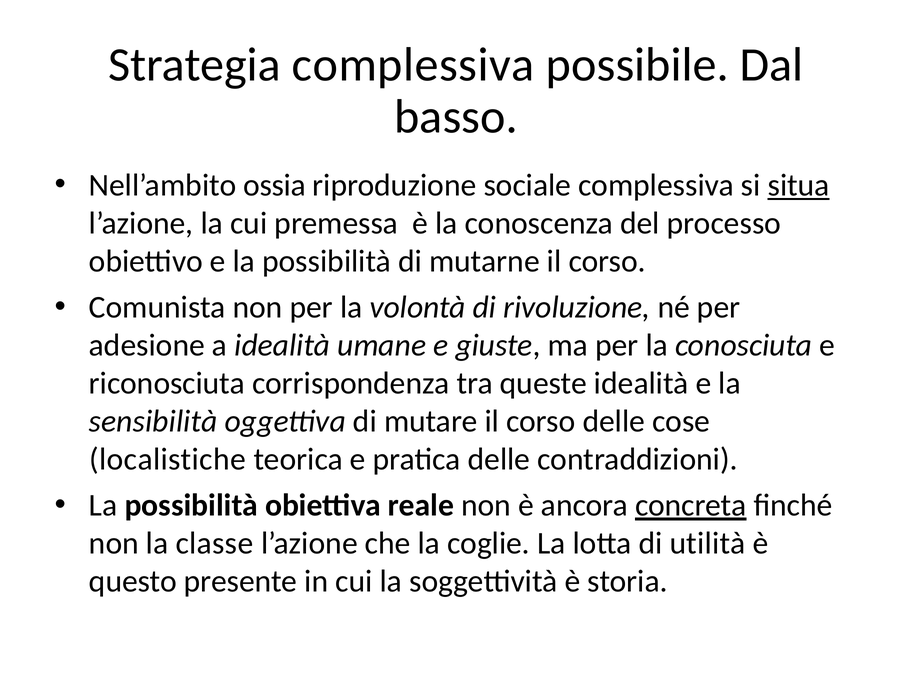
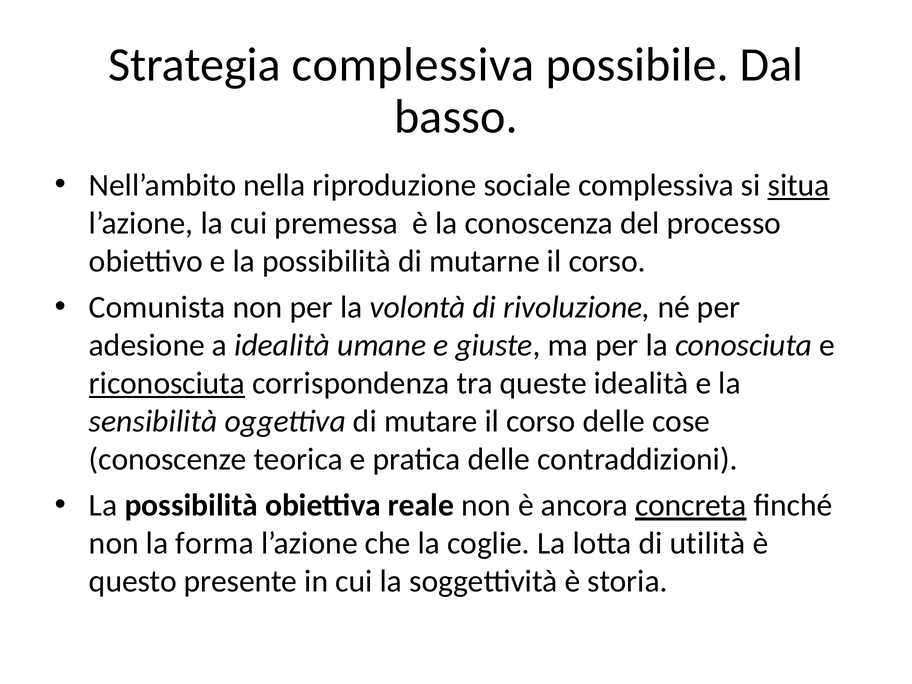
ossia: ossia -> nella (274, 185)
riconosciuta underline: none -> present (167, 383)
localistiche: localistiche -> conoscenze (168, 459)
classe: classe -> forma (215, 543)
